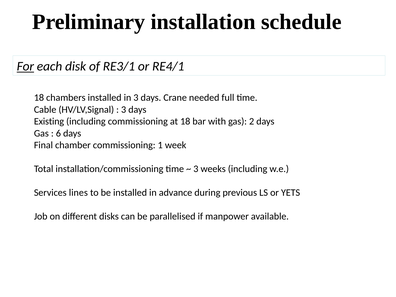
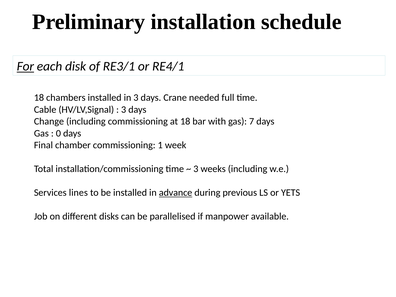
Existing: Existing -> Change (49, 121)
2: 2 -> 7 (252, 121)
6: 6 -> 0 (58, 133)
advance underline: none -> present (176, 193)
